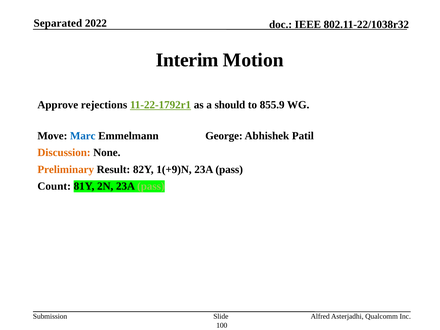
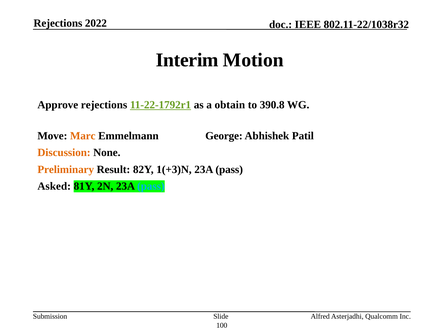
Separated: Separated -> Rejections (58, 23)
should: should -> obtain (230, 105)
855.9: 855.9 -> 390.8 (272, 105)
Marc colour: blue -> orange (83, 136)
1(+9)N: 1(+9)N -> 1(+3)N (174, 169)
Count: Count -> Asked (54, 186)
pass colour: light green -> light blue (151, 186)
